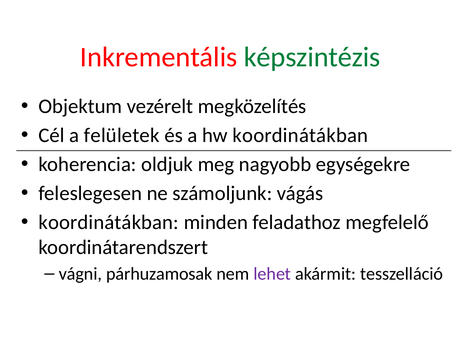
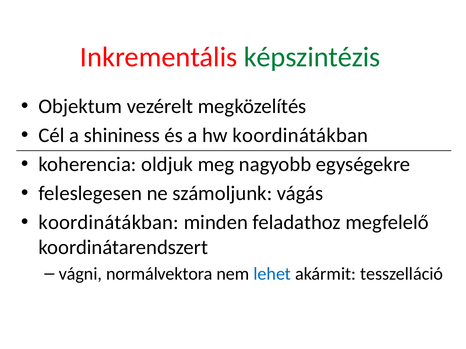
felületek: felületek -> shininess (122, 136)
párhuzamosak: párhuzamosak -> normálvektora (159, 274)
lehet colour: purple -> blue (272, 274)
